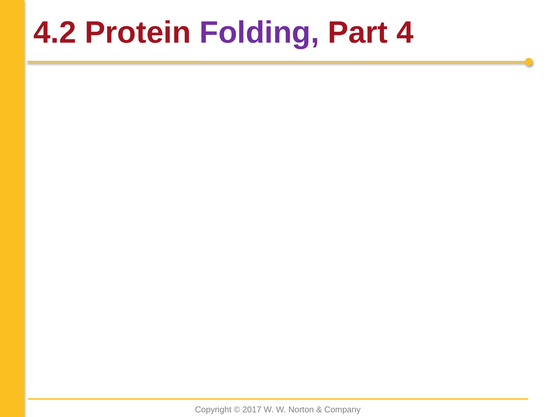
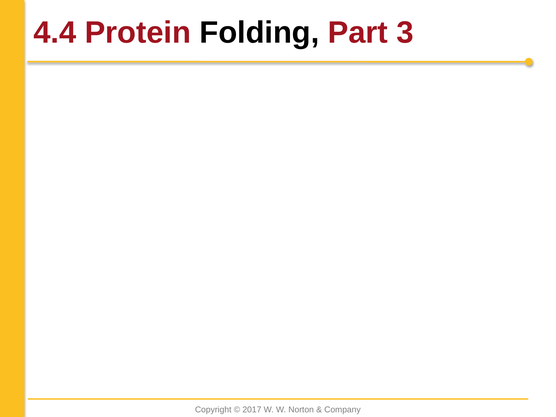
4.2: 4.2 -> 4.4 (55, 33)
Folding colour: purple -> black (259, 33)
4: 4 -> 3 (405, 33)
